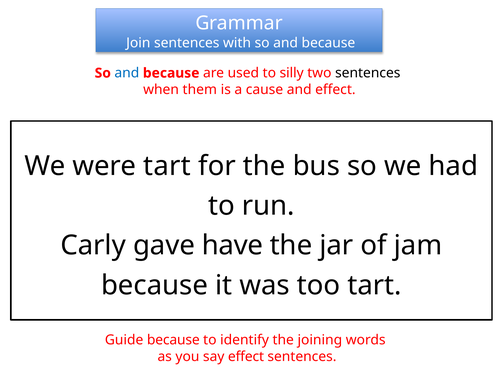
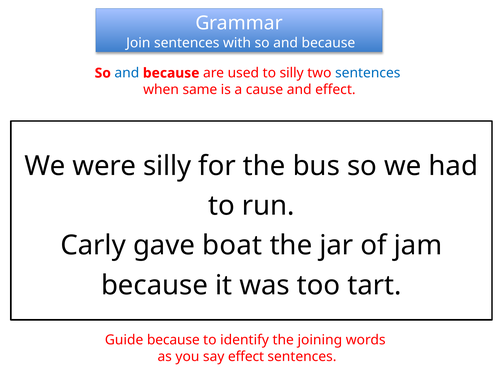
sentences colour: black -> blue (368, 73)
them: them -> same (200, 90)
were tart: tart -> silly (167, 166)
have: have -> boat (232, 245)
